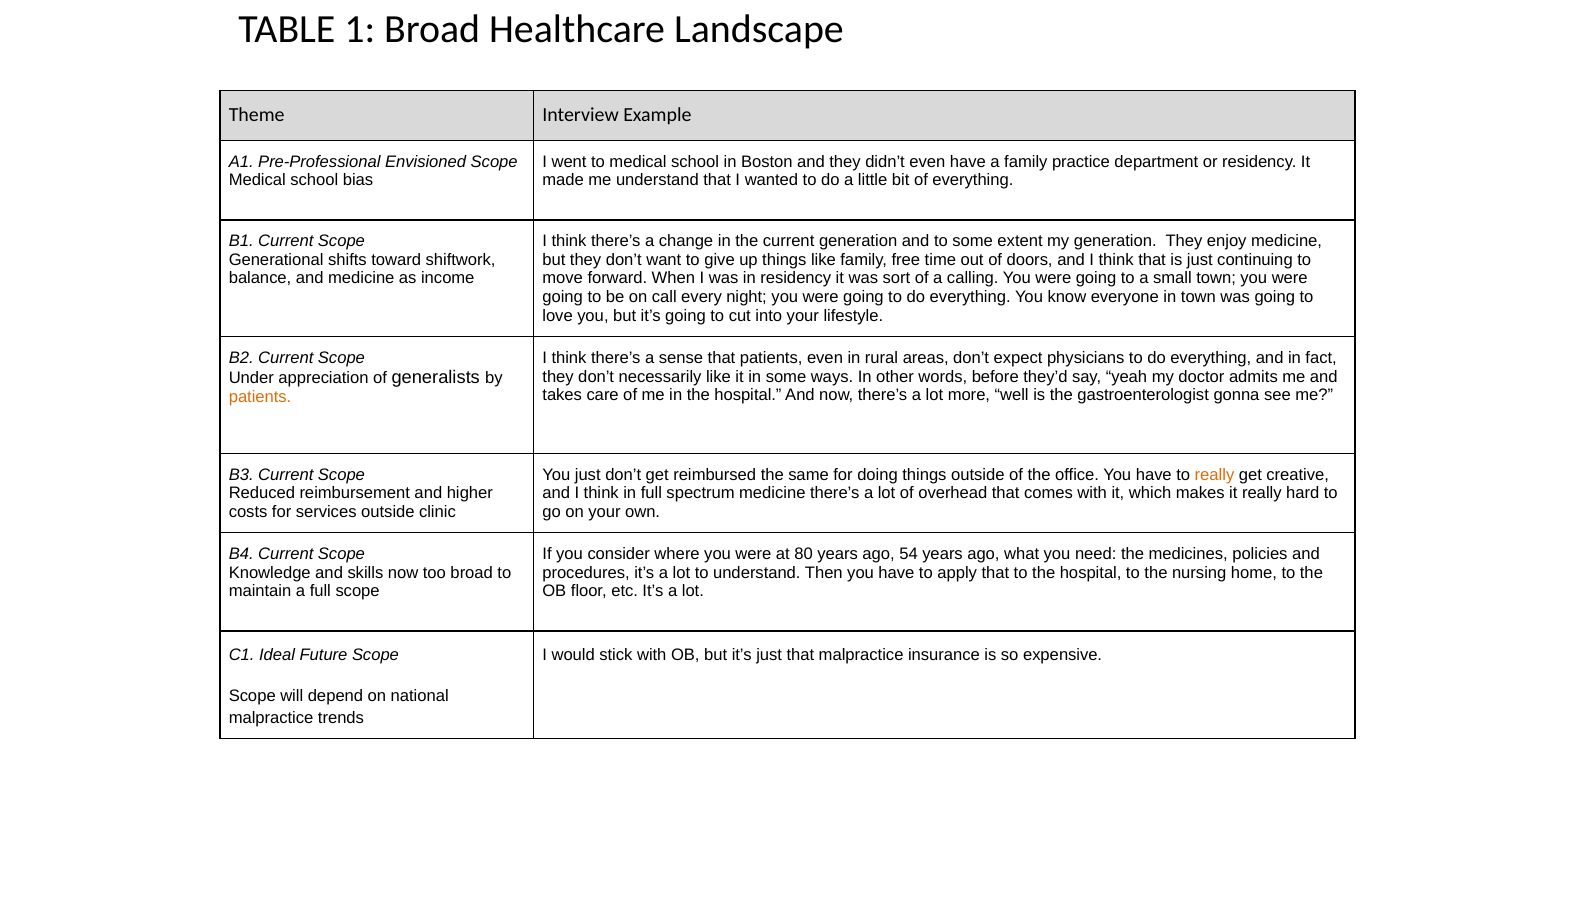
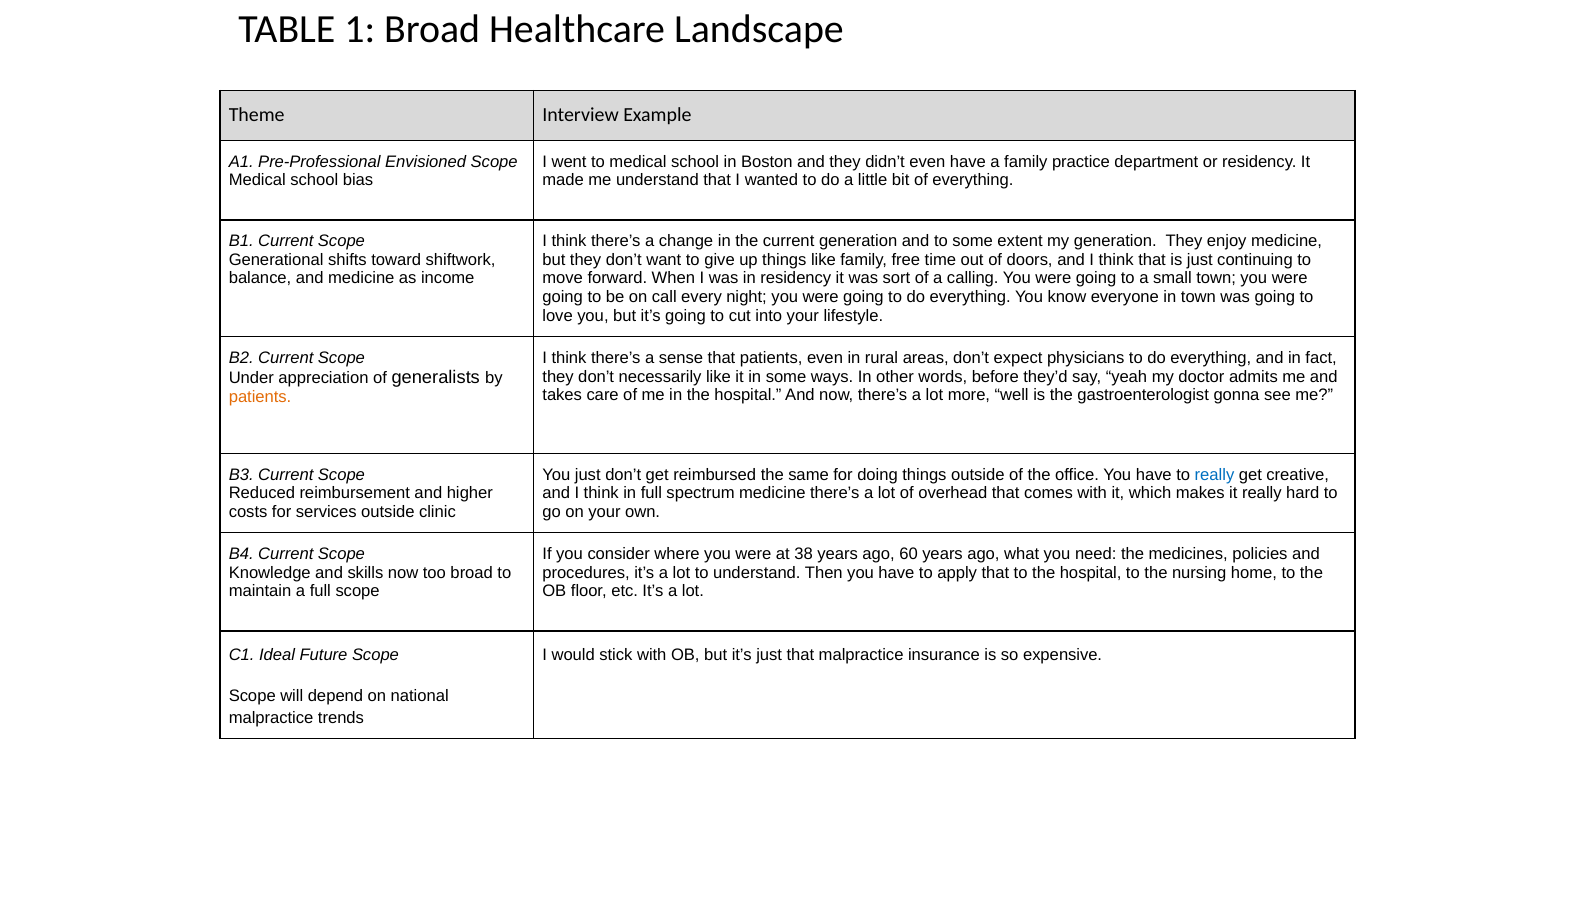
really colour: orange -> blue (1215, 475)
80: 80 -> 38 (804, 554)
54: 54 -> 60 (909, 554)
